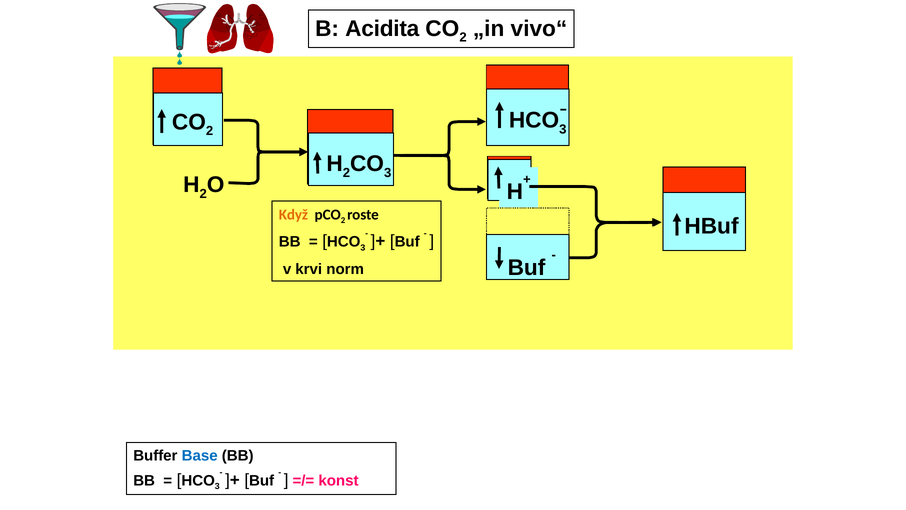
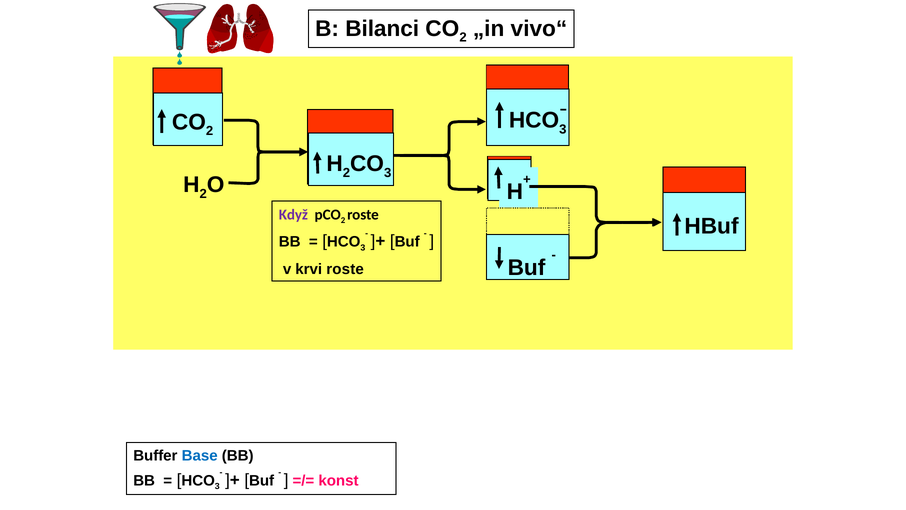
Acidita: Acidita -> Bilanci (382, 29)
Když colour: orange -> purple (293, 214)
krvi norm: norm -> roste (345, 269)
